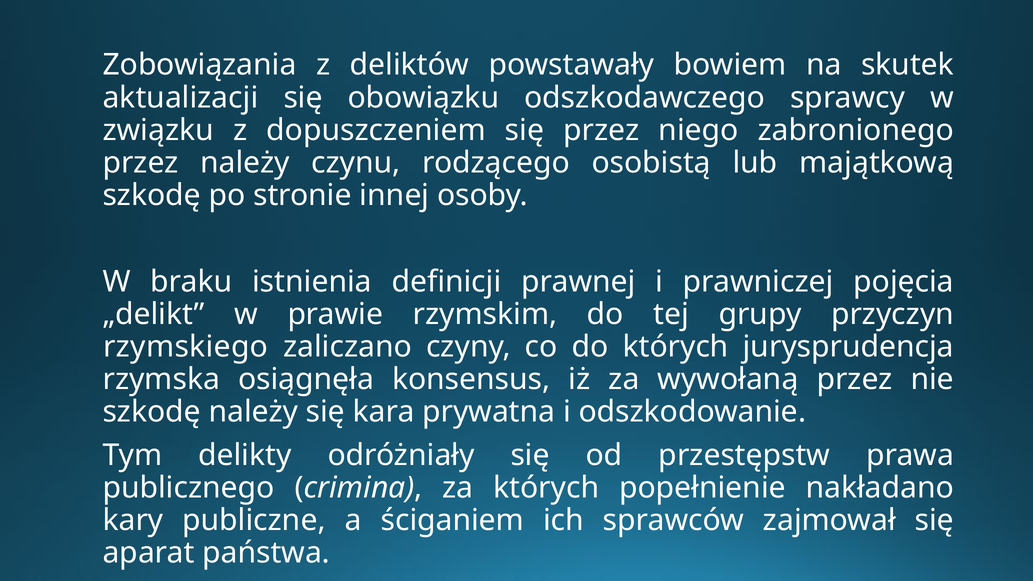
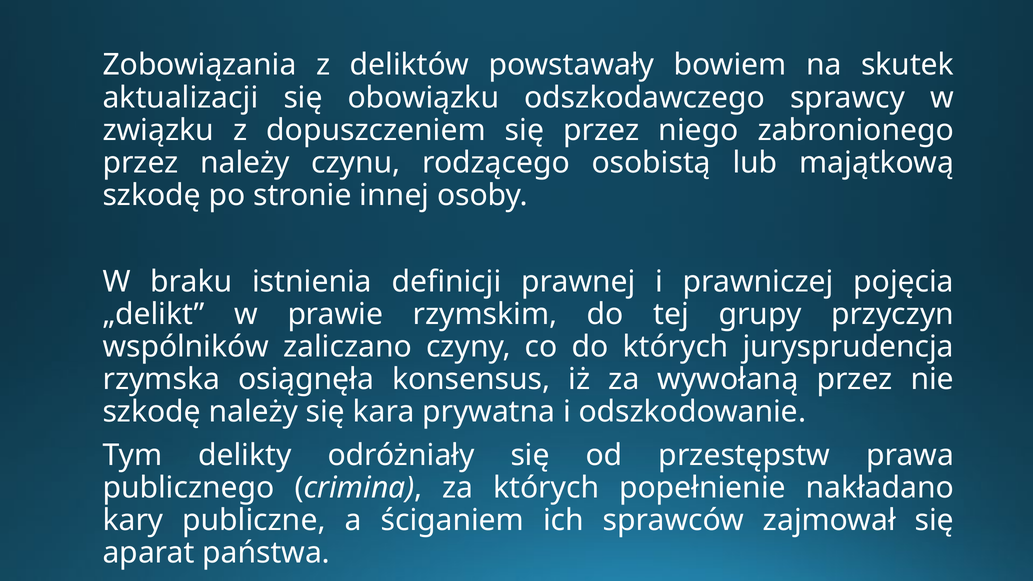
rzymskiego: rzymskiego -> wspólników (186, 347)
